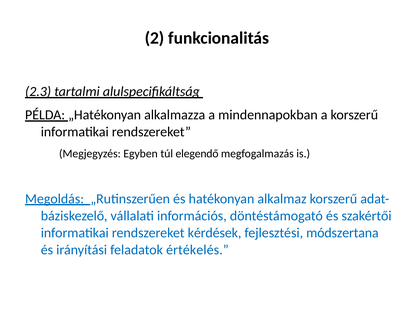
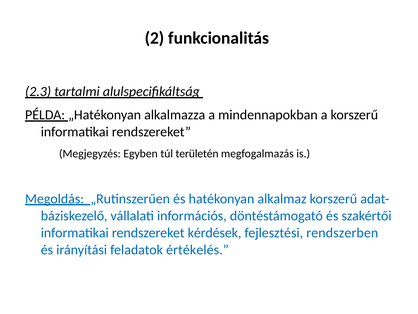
elegendő: elegendő -> területén (197, 153)
módszertana: módszertana -> rendszerben (342, 232)
